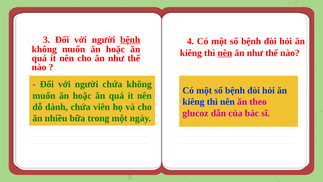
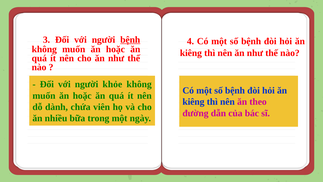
nên underline: present -> none (225, 53)
người chứa: chứa -> khỏe (112, 84)
glucoz: glucoz -> đường (195, 113)
